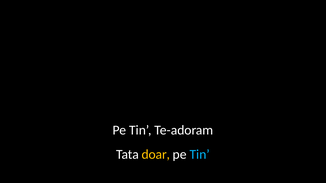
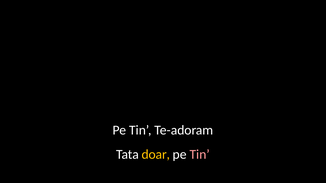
Tin colour: light blue -> pink (200, 155)
